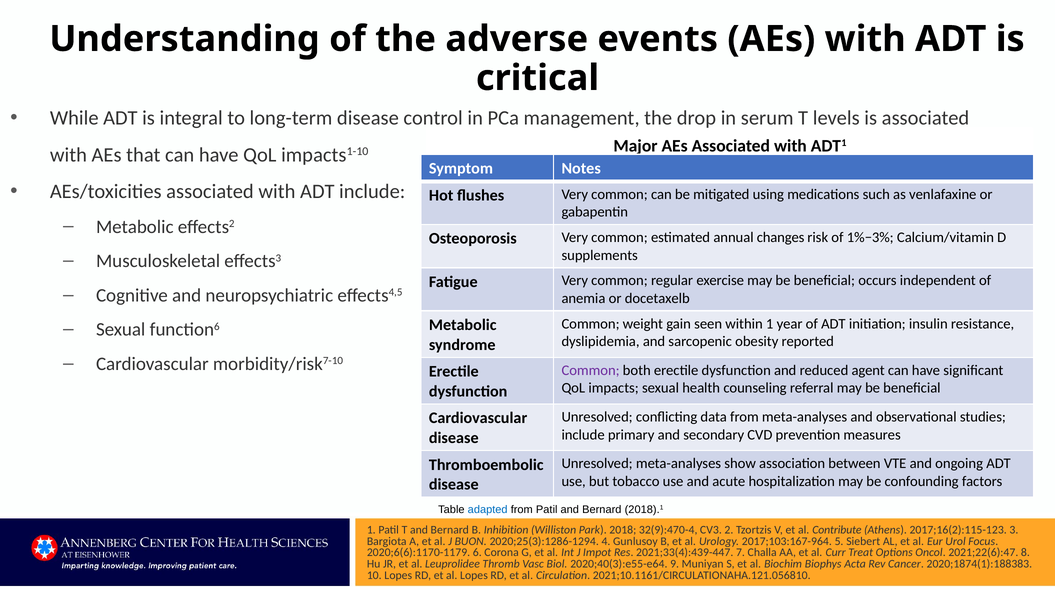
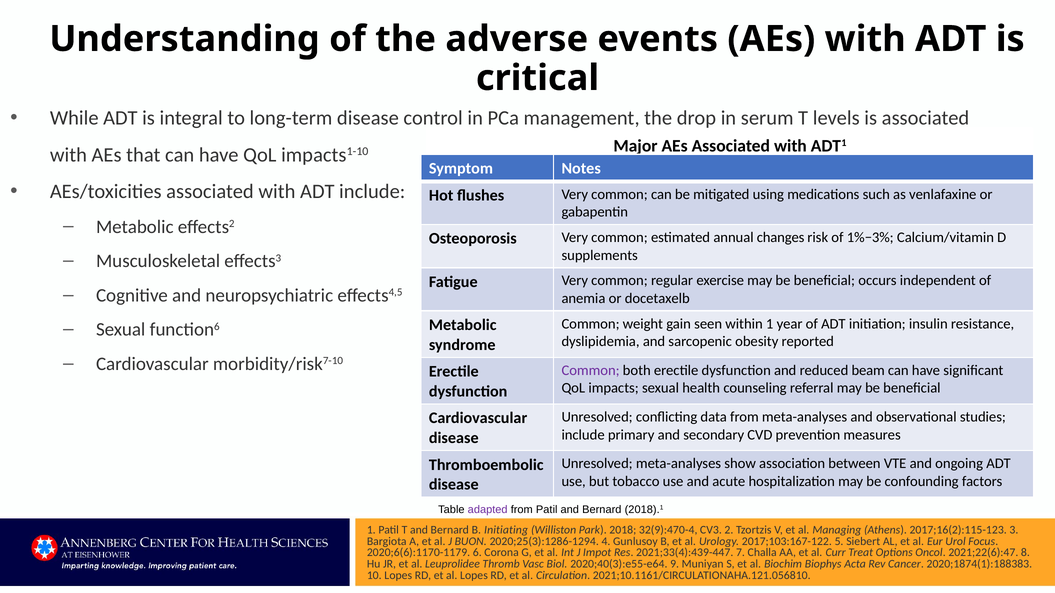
agent: agent -> beam (868, 371)
adapted colour: blue -> purple (488, 510)
Inhibition: Inhibition -> Initiating (506, 530)
Contribute: Contribute -> Managing (837, 530)
2017;103:167-964: 2017;103:167-964 -> 2017;103:167-122 (787, 542)
